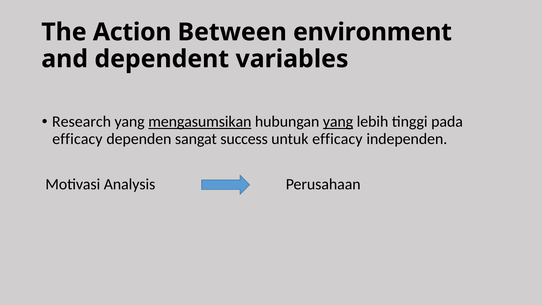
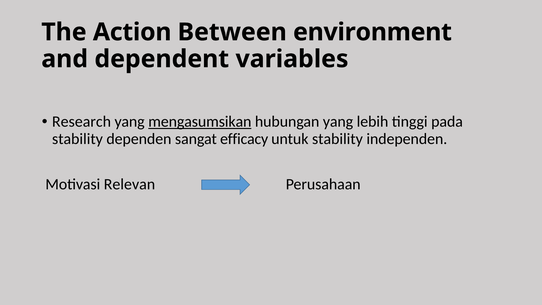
yang underline: present -> none (338, 122)
efficacy: efficacy -> stability (77, 139)
success: success -> efficacy (244, 139)
untuk efficacy: efficacy -> stability (337, 139)
Analysis: Analysis -> Relevan (129, 184)
